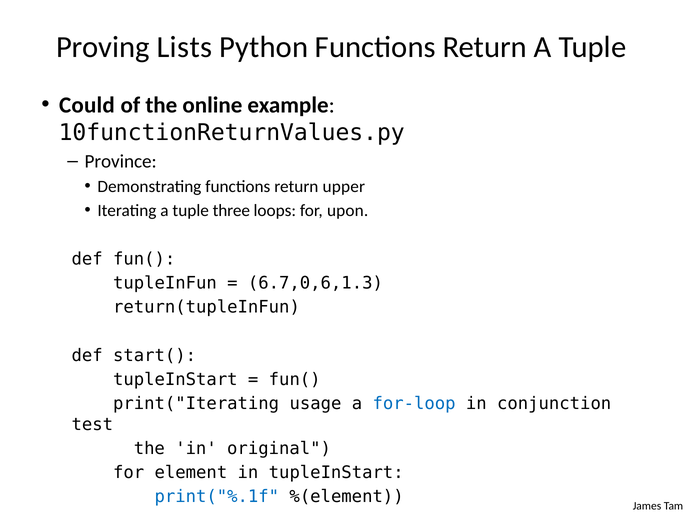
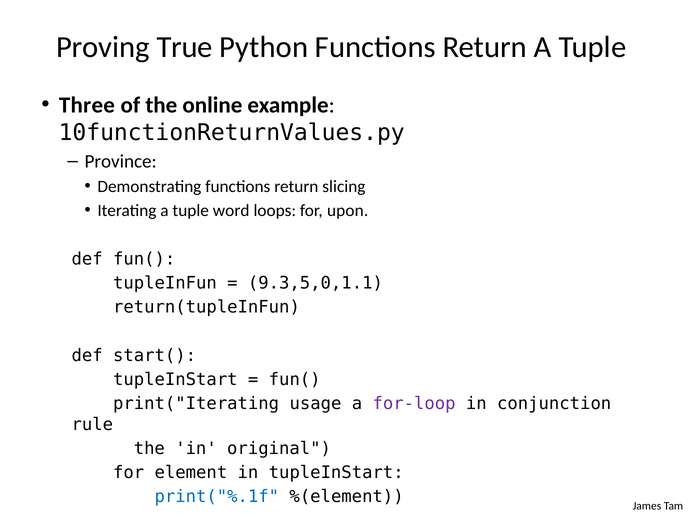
Lists: Lists -> True (185, 47)
Could: Could -> Three (87, 105)
upper: upper -> slicing (344, 187)
three: three -> word (231, 211)
6.7,0,6,1.3: 6.7,0,6,1.3 -> 9.3,5,0,1.1 (315, 283)
for-loop colour: blue -> purple (414, 404)
test: test -> rule (92, 425)
